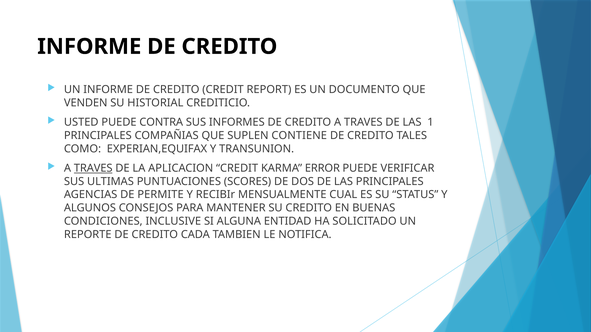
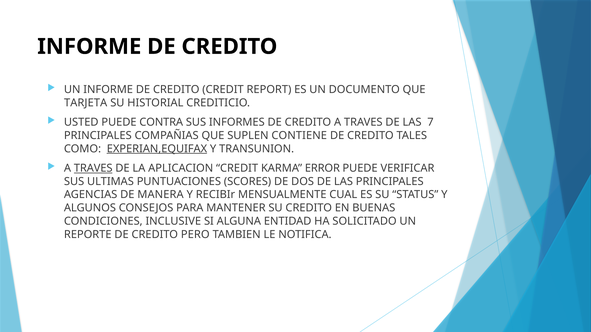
VENDEN: VENDEN -> TARJETA (86, 103)
1: 1 -> 7 (430, 122)
EXPERIAN,EQUIFAX underline: none -> present (157, 149)
PERMITE: PERMITE -> MANERA (161, 195)
CADA: CADA -> PERO (195, 235)
